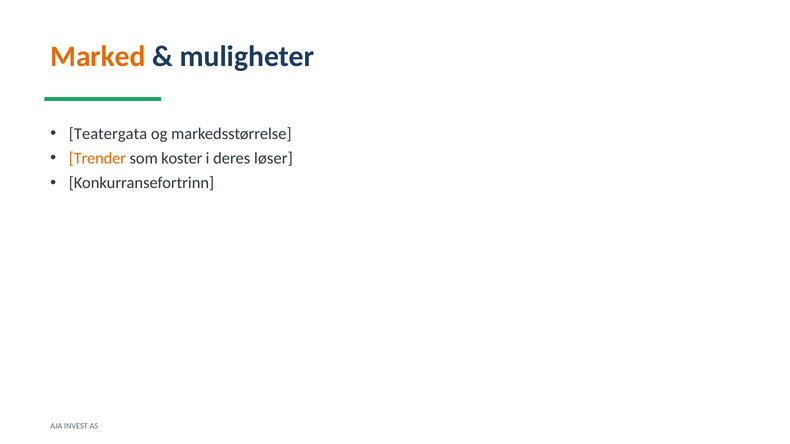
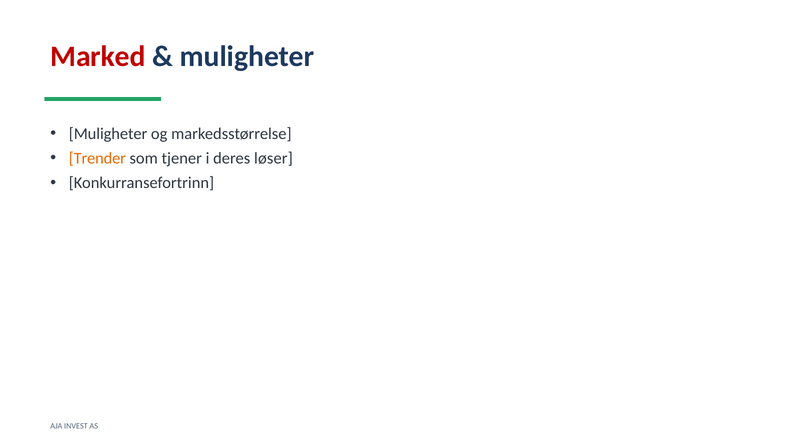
Marked colour: orange -> red (98, 56)
Teatergata: Teatergata -> Muligheter (108, 134)
koster: koster -> tjener (182, 159)
